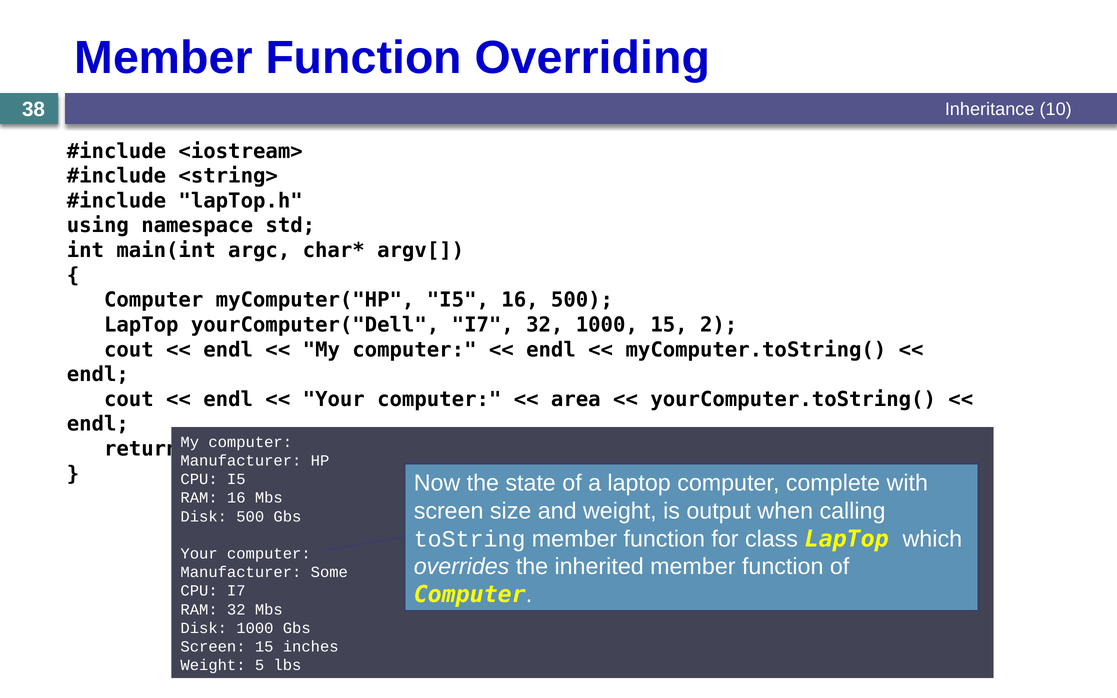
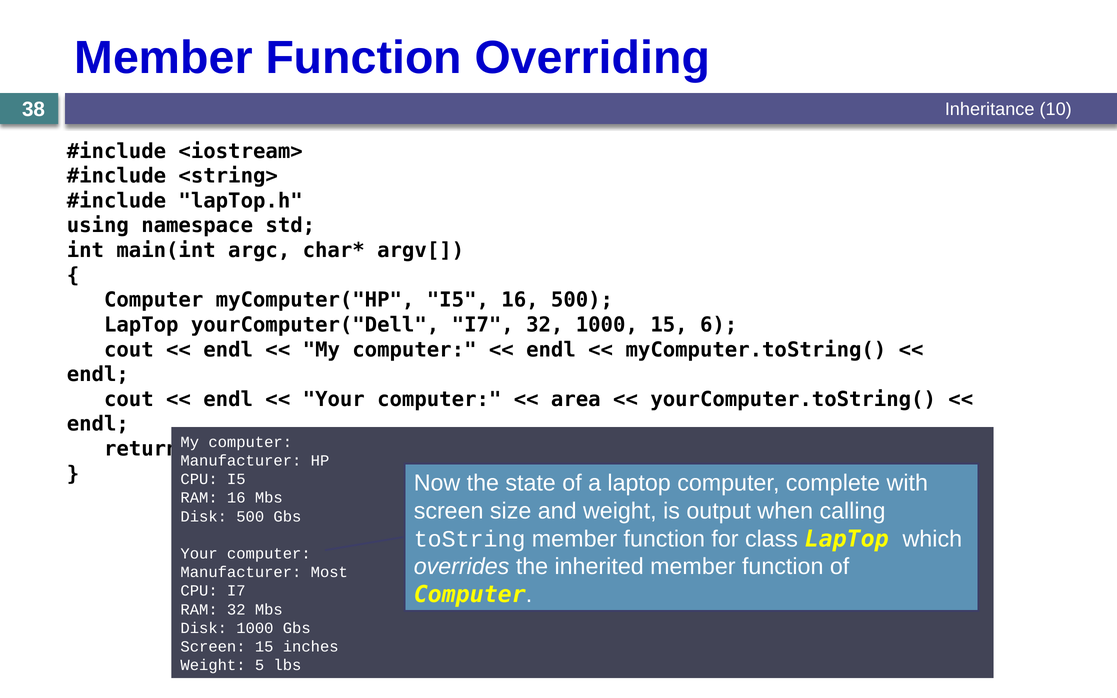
2: 2 -> 6 (719, 325)
Some: Some -> Most (329, 572)
